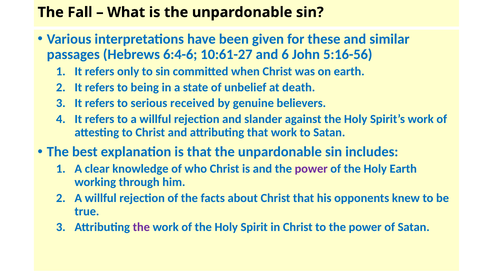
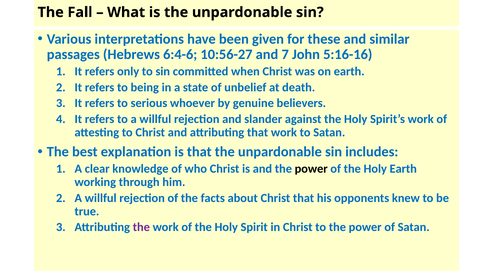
10:61-27: 10:61-27 -> 10:56-27 (226, 55)
6: 6 -> 7 (285, 55)
5:16-56: 5:16-56 -> 5:16-16 (348, 55)
received: received -> whoever (192, 103)
power colour: purple -> black (311, 169)
